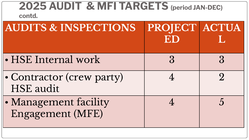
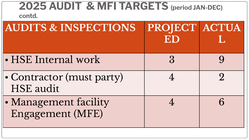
3 3: 3 -> 9 (222, 60)
crew: crew -> must (79, 78)
5: 5 -> 6 (222, 103)
